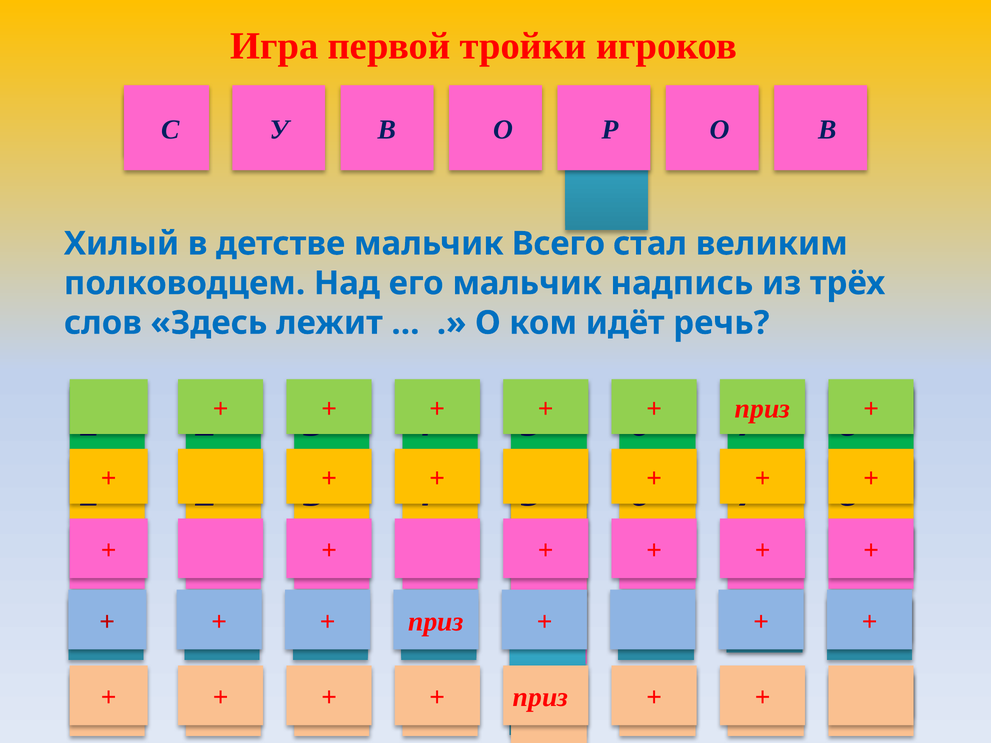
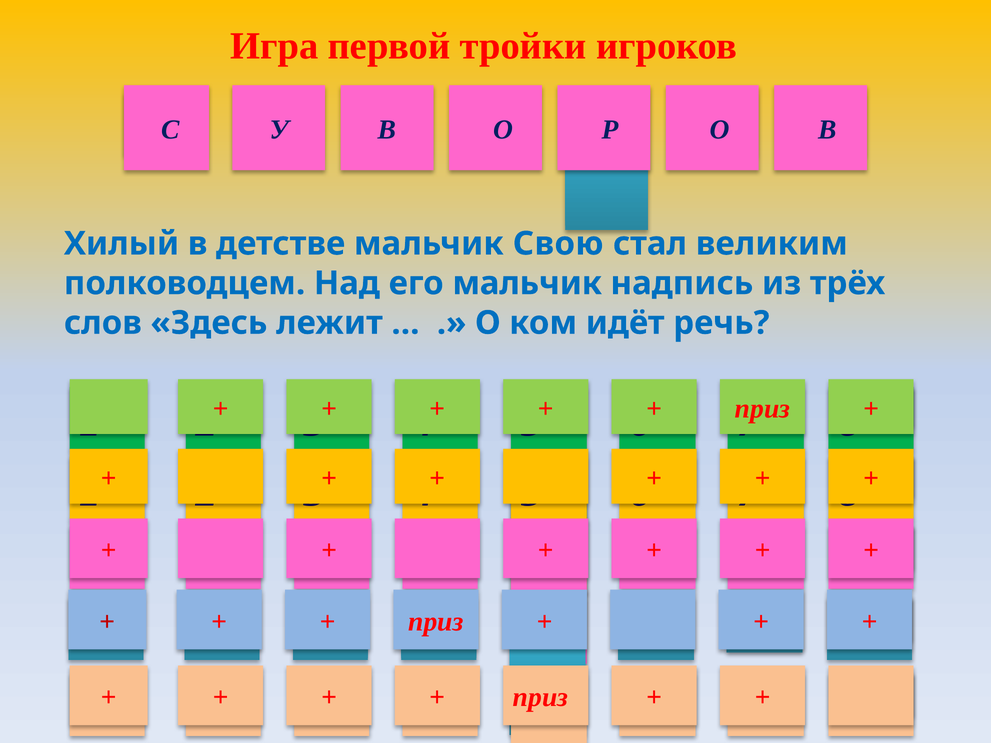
Всего: Всего -> Свою (558, 244)
